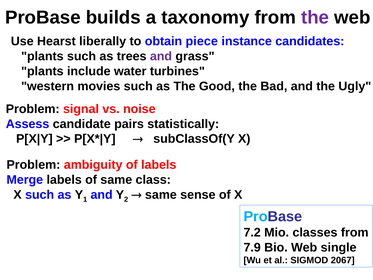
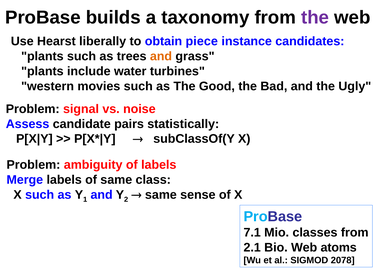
and colour: purple -> orange (161, 56)
7.2: 7.2 -> 7.1 (252, 232)
7.9: 7.9 -> 2.1 (252, 247)
single: single -> atoms (339, 247)
2067: 2067 -> 2078 (343, 260)
